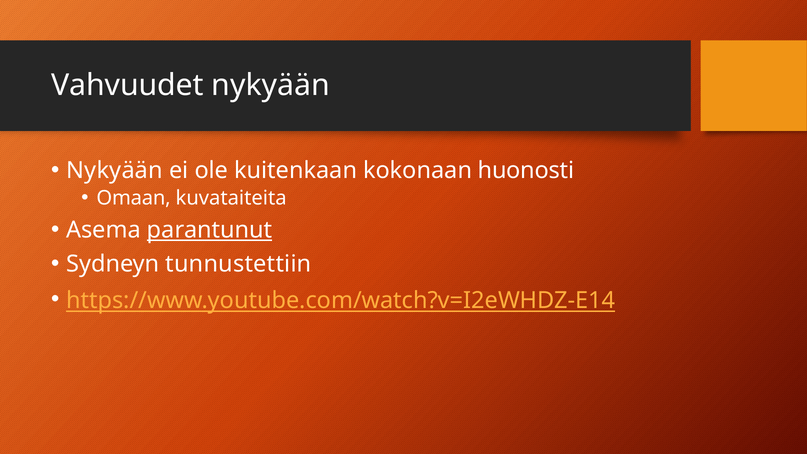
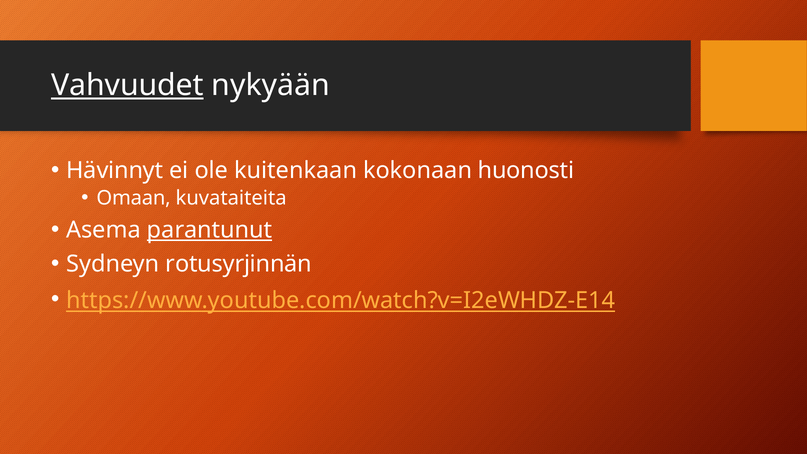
Vahvuudet underline: none -> present (127, 85)
Nykyään: Nykyään -> Hävinnyt (115, 170)
tunnustettiin: tunnustettiin -> rotusyrjinnän (239, 264)
